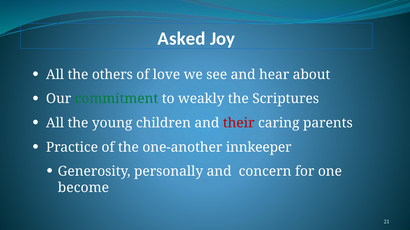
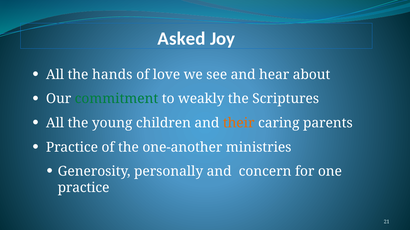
others: others -> hands (112, 75)
their colour: red -> orange (239, 123)
innkeeper: innkeeper -> ministries (259, 148)
become: become -> practice (84, 188)
